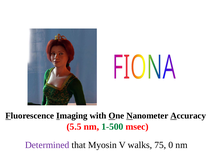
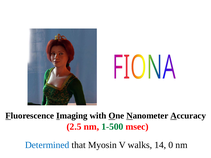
5.5: 5.5 -> 2.5 (74, 127)
Determined colour: purple -> blue (47, 145)
75: 75 -> 14 (160, 145)
